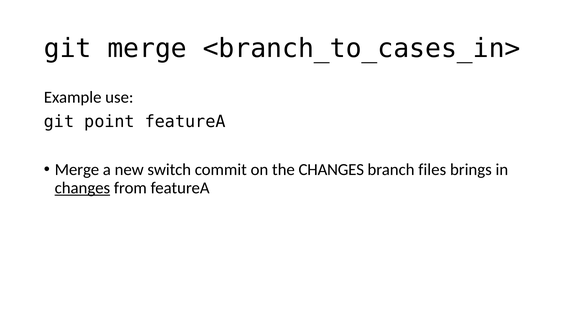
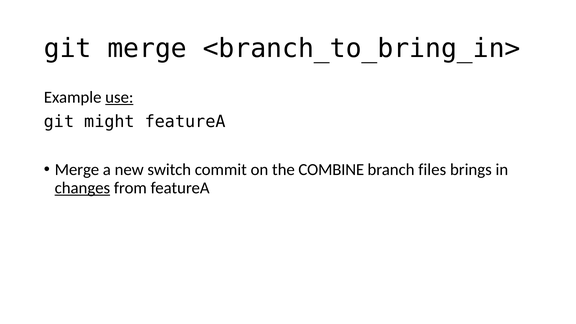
<branch_to_cases_in>: <branch_to_cases_in> -> <branch_to_bring_in> (362, 48)
use underline: none -> present (119, 97)
point: point -> might (110, 121)
the CHANGES: CHANGES -> COMBINE (331, 170)
